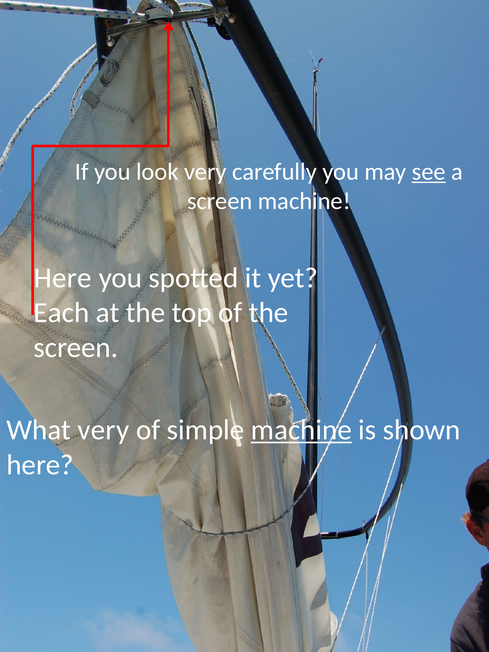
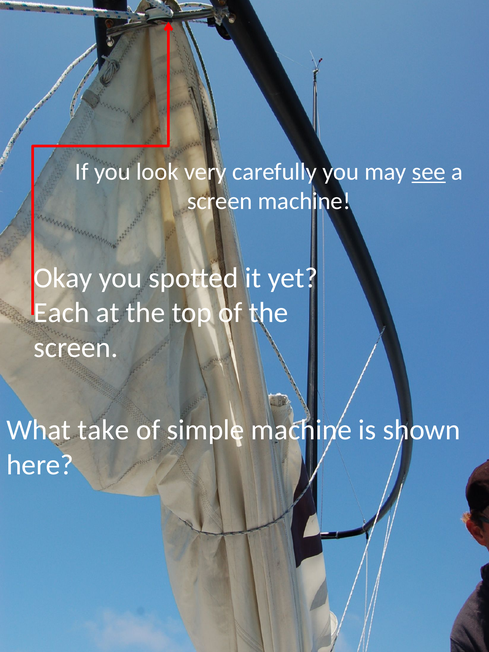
Here: Here -> Okay (63, 278)
What very: very -> take (103, 430)
machine underline: present -> none (301, 430)
